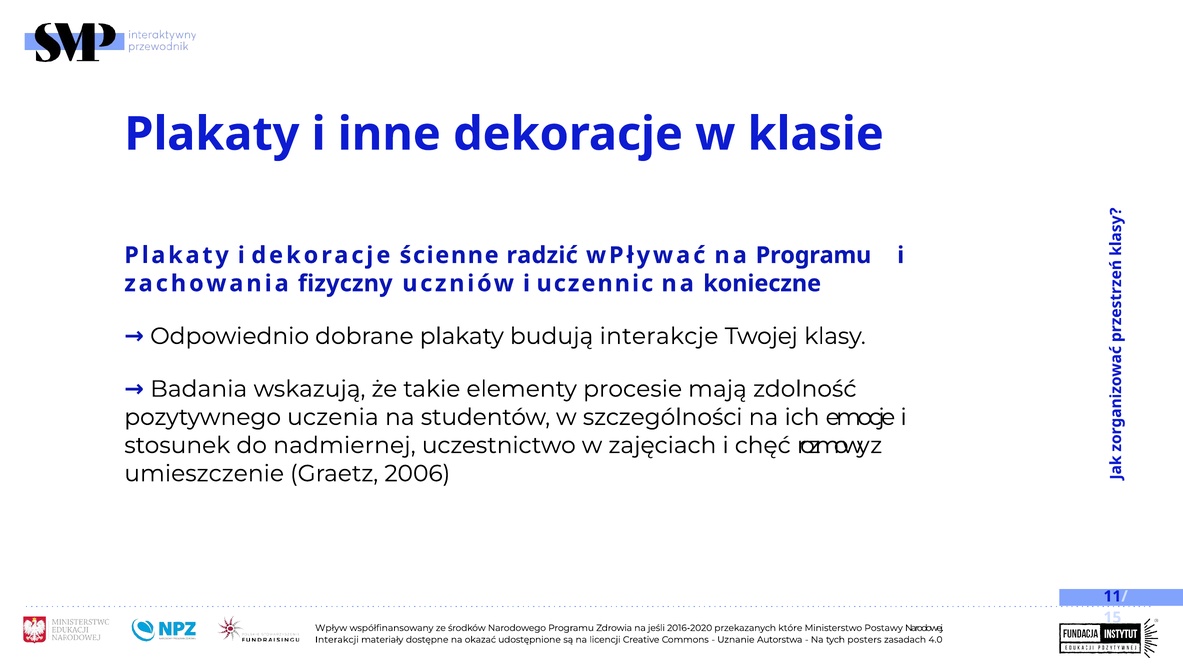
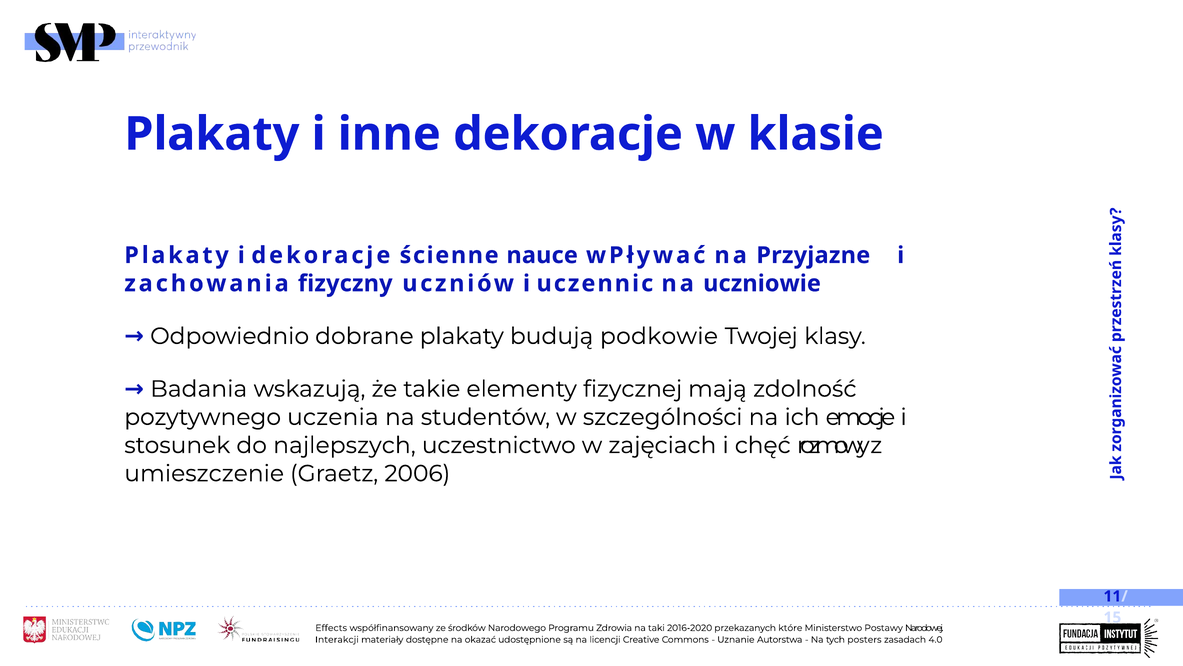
radzić: radzić -> nauce (542, 255)
na Programu: Programu -> Przyjazne (813, 255)
konieczne: konieczne -> uczniowie (762, 283)
interakcje: interakcje -> podkowie (659, 336)
procesie: procesie -> fizycznej (633, 389)
nadmiernej: nadmiernej -> najlepszych (344, 445)
Wpływ: Wpływ -> Effects (331, 628)
jeśli: jeśli -> taki (656, 628)
